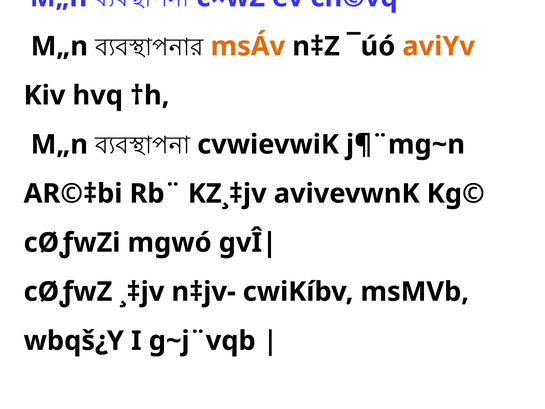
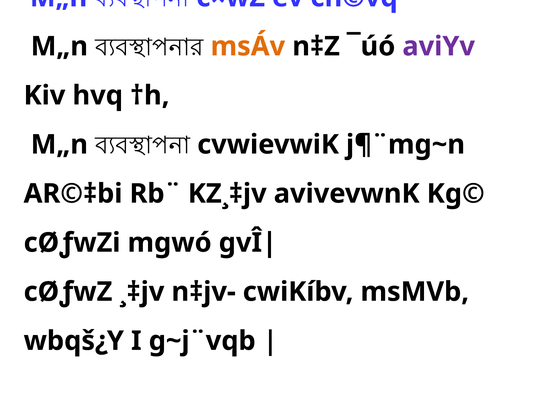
aviYv colour: orange -> purple (439, 46)
